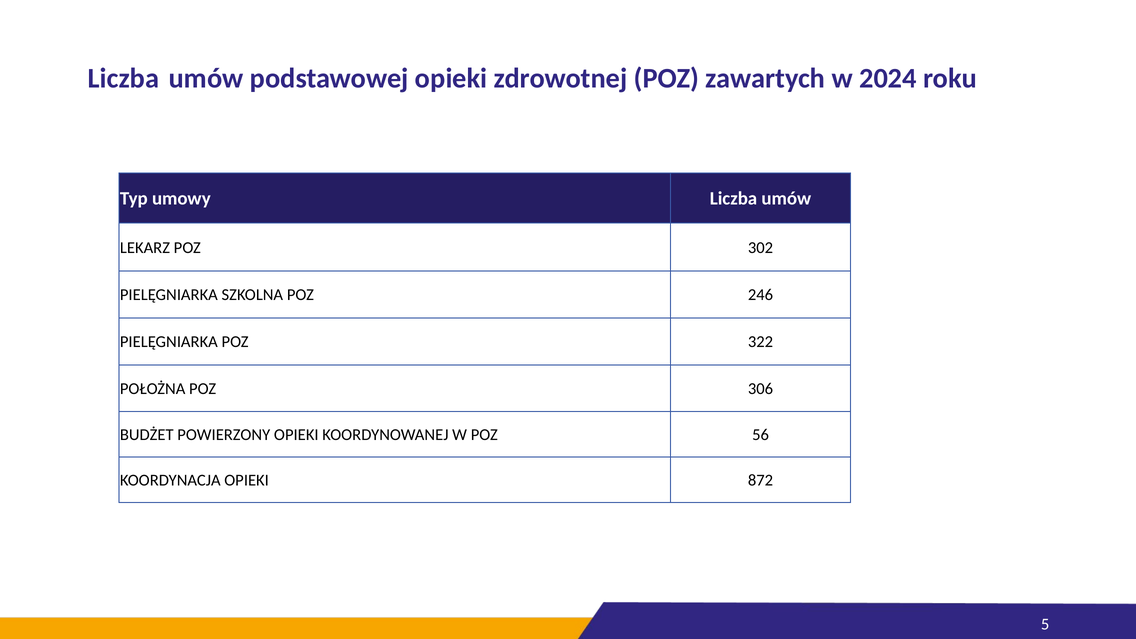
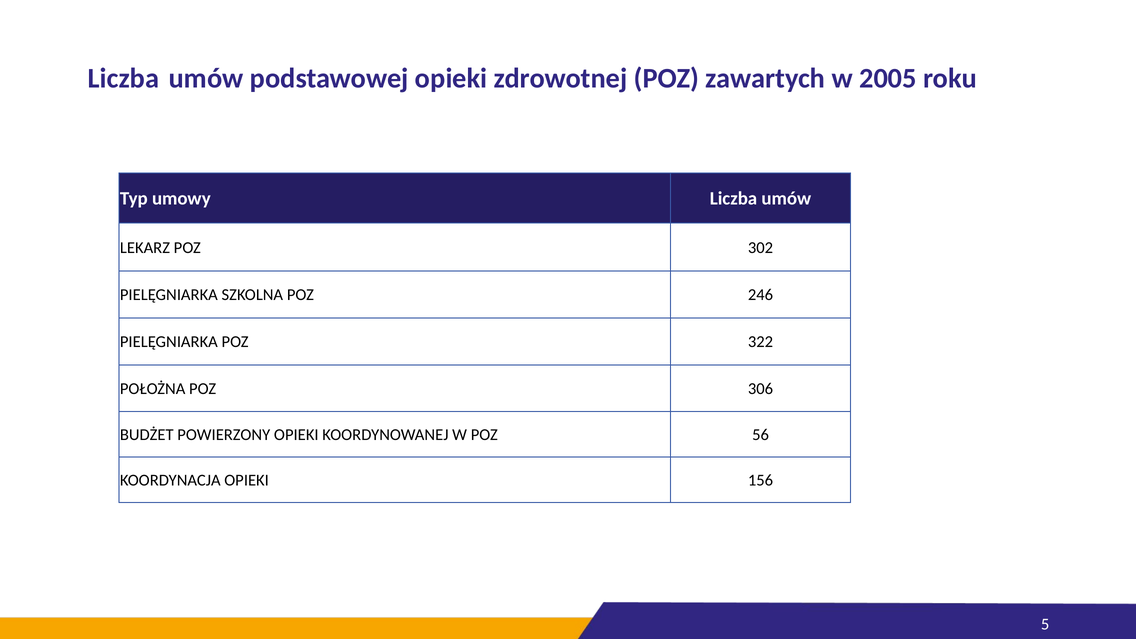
2024: 2024 -> 2005 (888, 78)
872: 872 -> 156 (761, 480)
